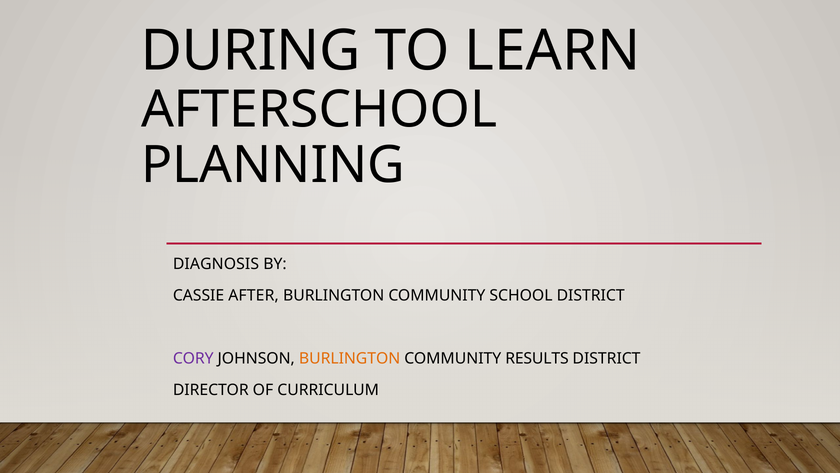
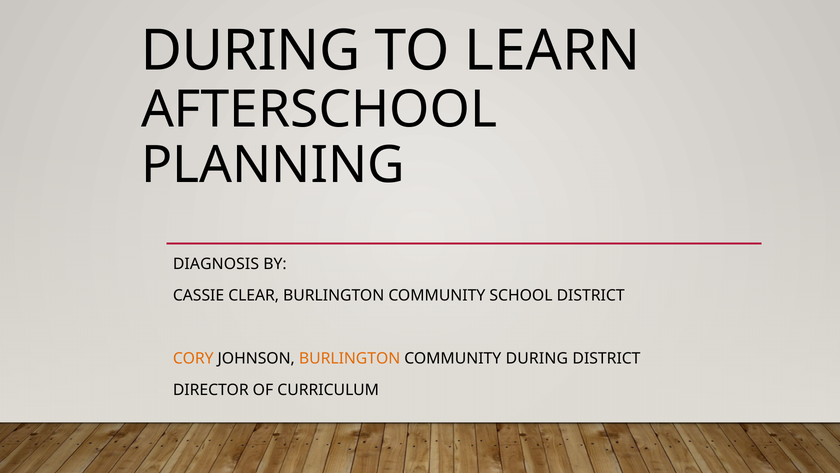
AFTER: AFTER -> CLEAR (254, 295)
CORY colour: purple -> orange (193, 358)
COMMUNITY RESULTS: RESULTS -> DURING (537, 358)
